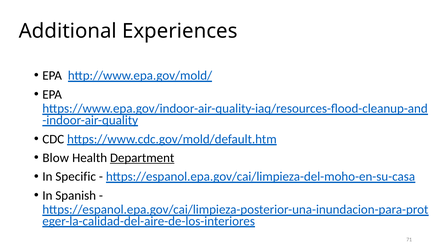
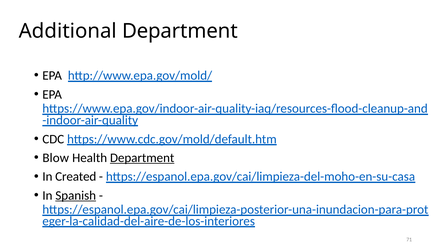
Additional Experiences: Experiences -> Department (180, 31)
Specific: Specific -> Created (76, 177)
Spanish underline: none -> present (76, 195)
